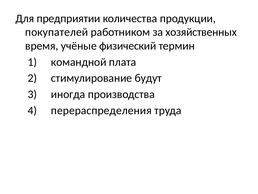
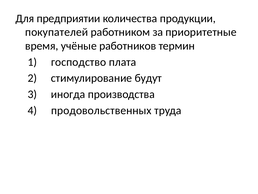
хозяйственных: хозяйственных -> приоритетные (201, 32)
физический: физический -> работников (128, 46)
командной: командной -> господство (79, 62)
перераспределения: перераспределения -> продовольственных (101, 110)
